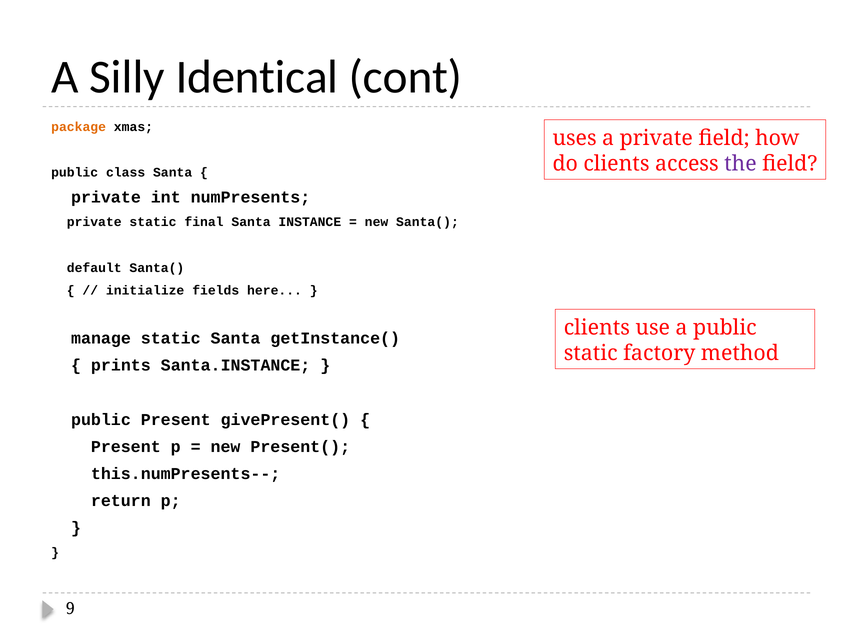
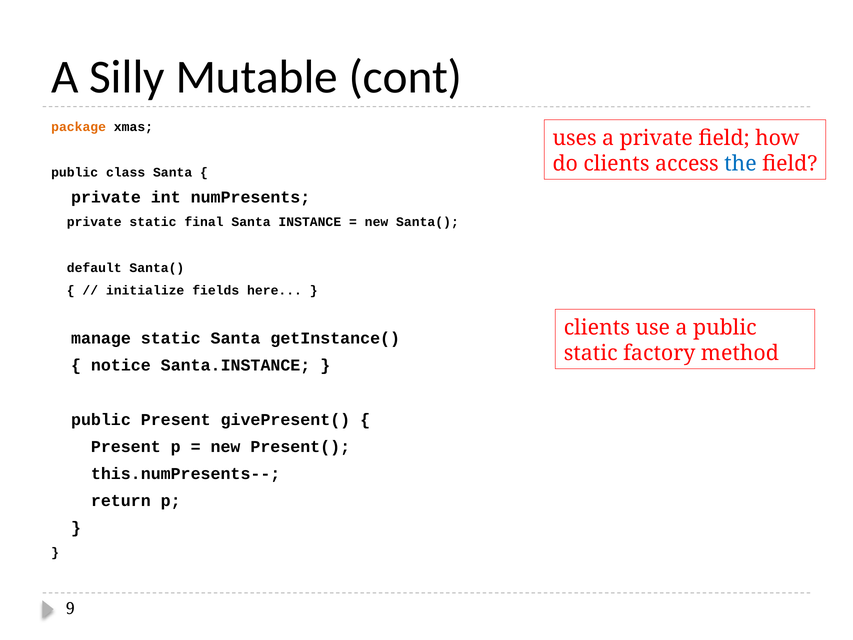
Identical: Identical -> Mutable (257, 77)
the colour: purple -> blue (740, 164)
prints: prints -> notice (121, 365)
